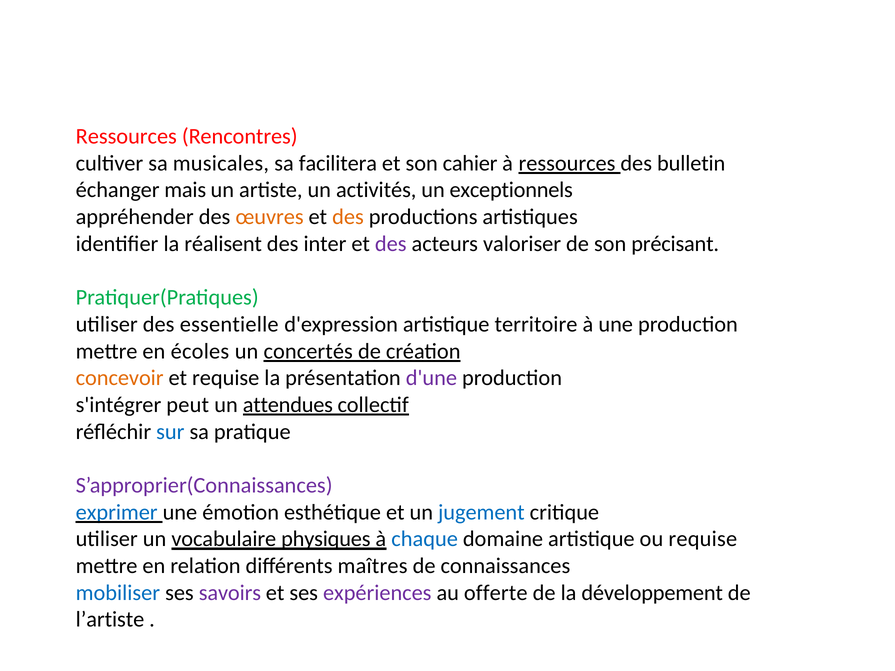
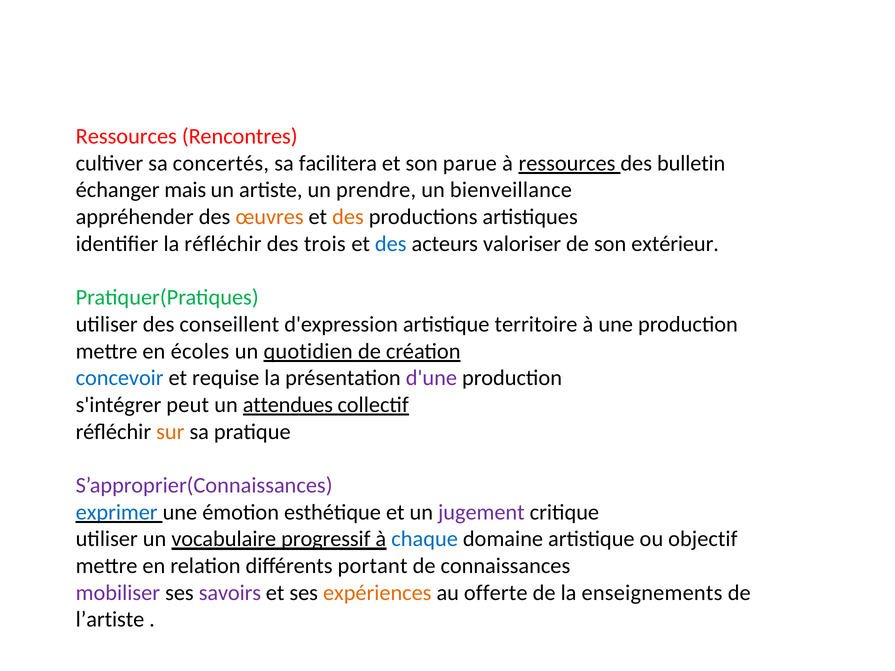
musicales: musicales -> concertés (221, 163)
cahier: cahier -> parue (470, 163)
activités: activités -> prendre (376, 190)
exceptionnels: exceptionnels -> bienveillance (511, 190)
la réalisent: réalisent -> réfléchir (223, 244)
inter: inter -> trois (325, 244)
des colour: purple -> blue (391, 244)
précisant: précisant -> extérieur (675, 244)
essentielle: essentielle -> conseillent (229, 324)
concertés: concertés -> quotidien (308, 351)
concevoir colour: orange -> blue (120, 378)
sur colour: blue -> orange (170, 432)
jugement colour: blue -> purple (481, 512)
physiques: physiques -> progressif (326, 539)
ou requise: requise -> objectif (703, 539)
maîtres: maîtres -> portant (373, 566)
mobiliser colour: blue -> purple (118, 593)
expériences colour: purple -> orange (377, 593)
développement: développement -> enseignements (652, 593)
